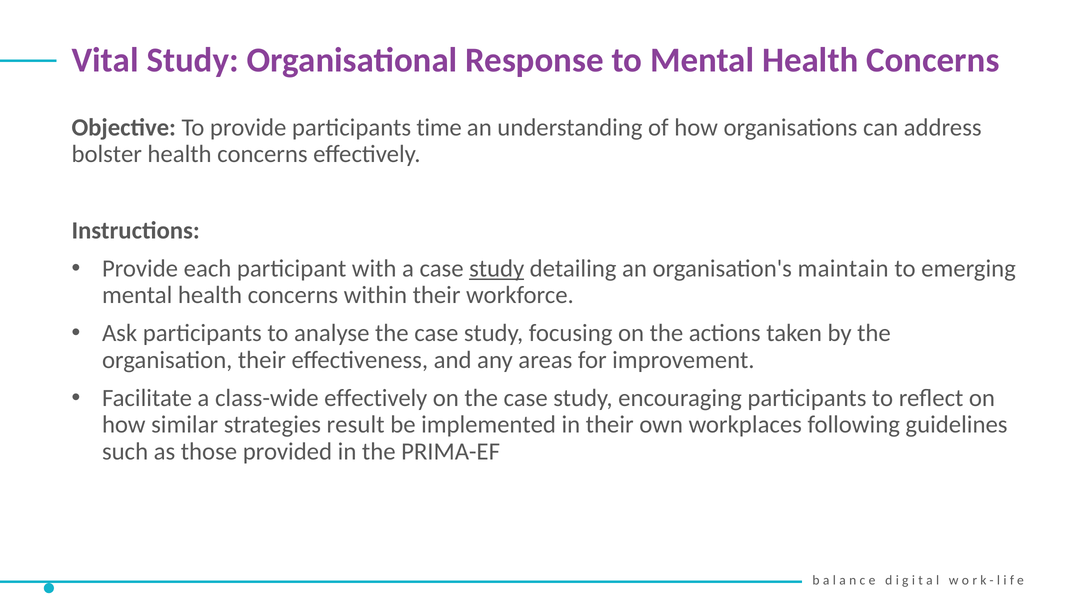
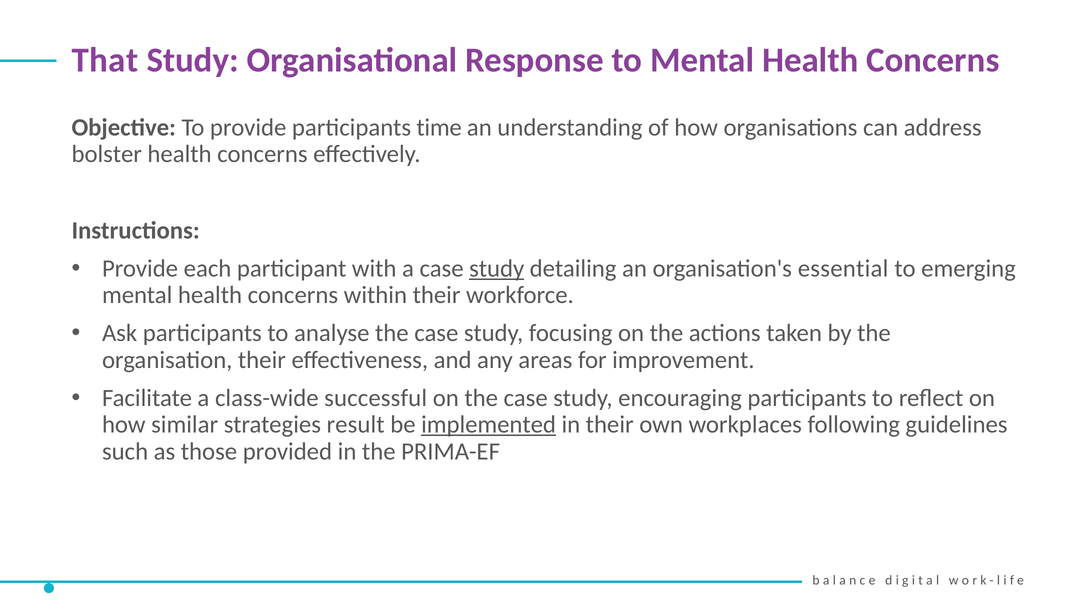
Vital: Vital -> That (105, 60)
maintain: maintain -> essential (843, 268)
class-wide effectively: effectively -> successful (376, 398)
implemented underline: none -> present (489, 425)
